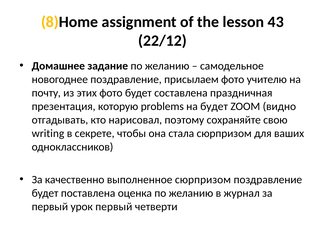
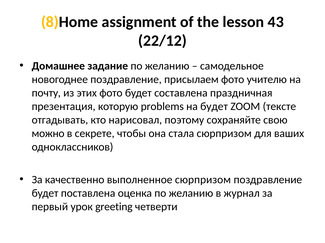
видно: видно -> тексте (279, 107)
writing: writing -> можно (48, 134)
урок первый: первый -> greeting (114, 207)
